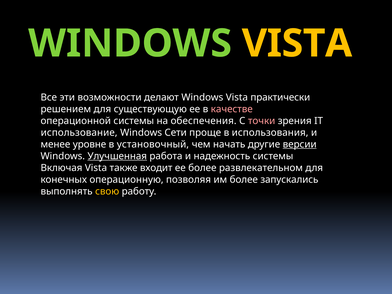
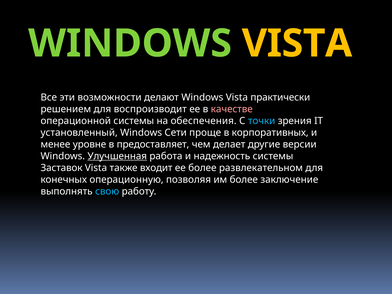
существующую: существующую -> воспроизводит (150, 109)
точки colour: pink -> light blue (262, 121)
использование: использование -> установленный (79, 133)
использования: использования -> корпоративных (270, 133)
установочный: установочный -> предоставляет (153, 144)
начать: начать -> делает (229, 144)
версии underline: present -> none (300, 144)
Включая: Включая -> Заставок (62, 168)
запускались: запускались -> заключение (289, 180)
свою colour: yellow -> light blue (107, 191)
